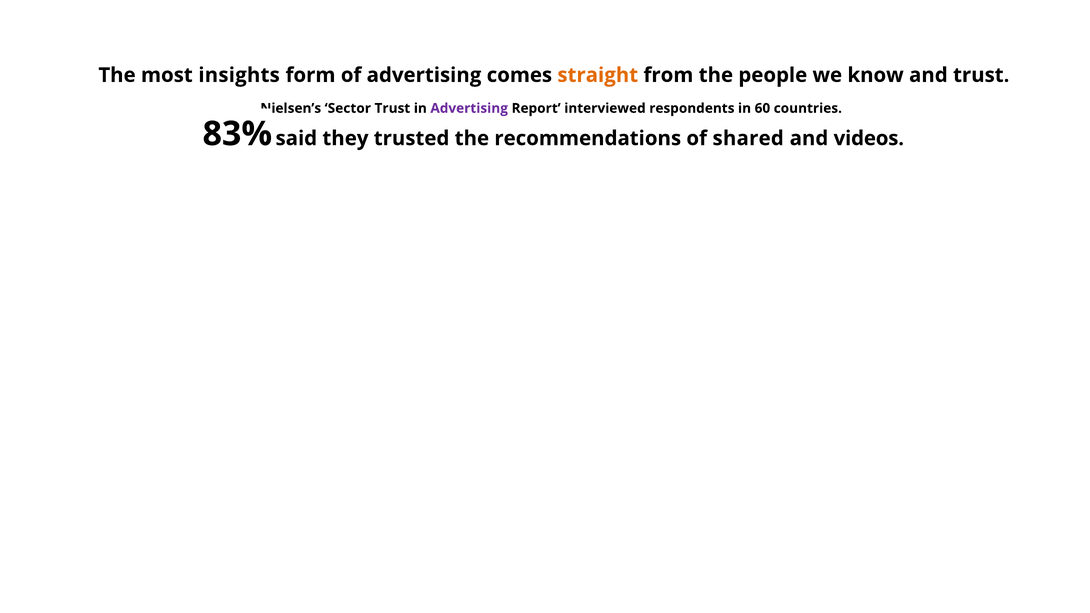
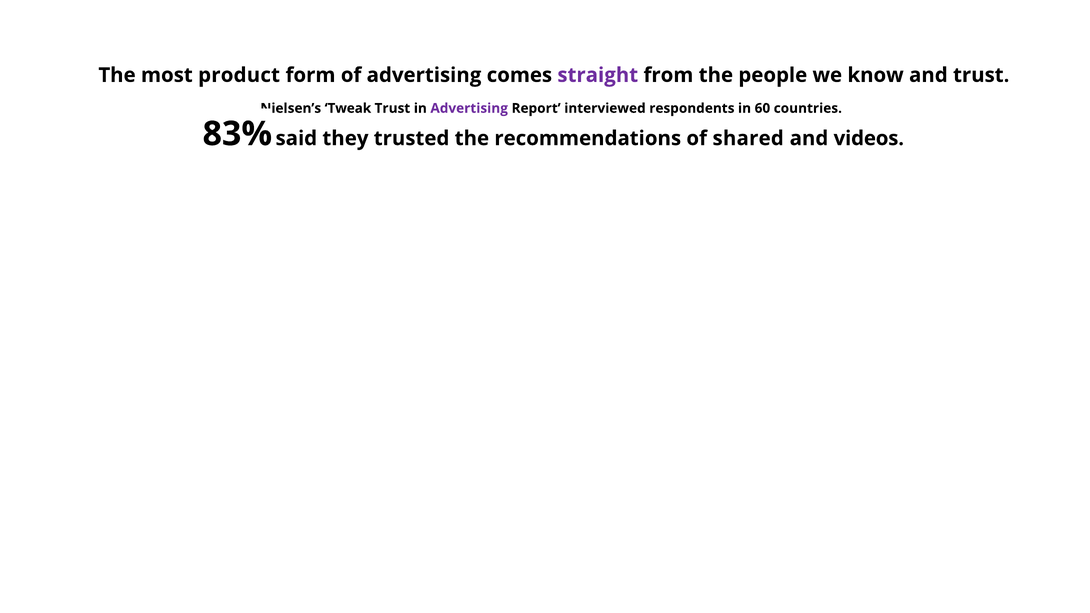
insights: insights -> product (239, 75)
straight colour: orange -> purple (598, 75)
Sector: Sector -> Tweak (348, 108)
